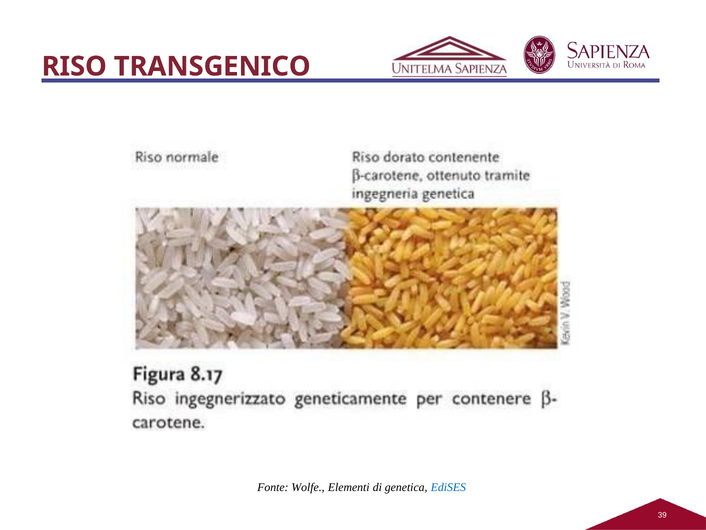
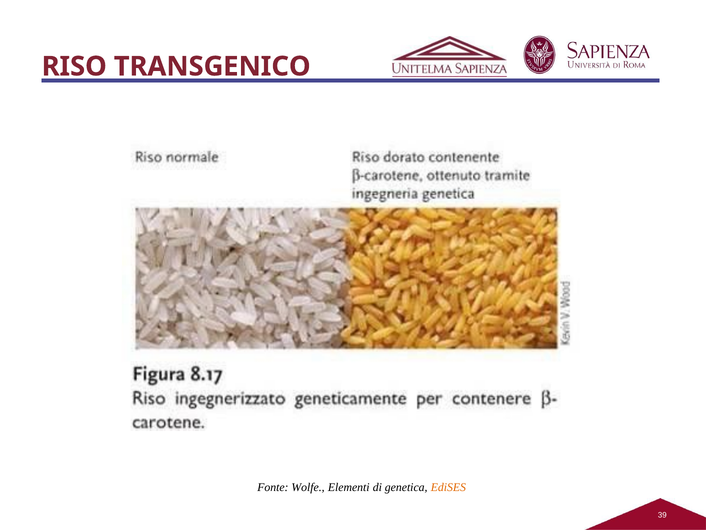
EdiSES colour: blue -> orange (448, 487)
